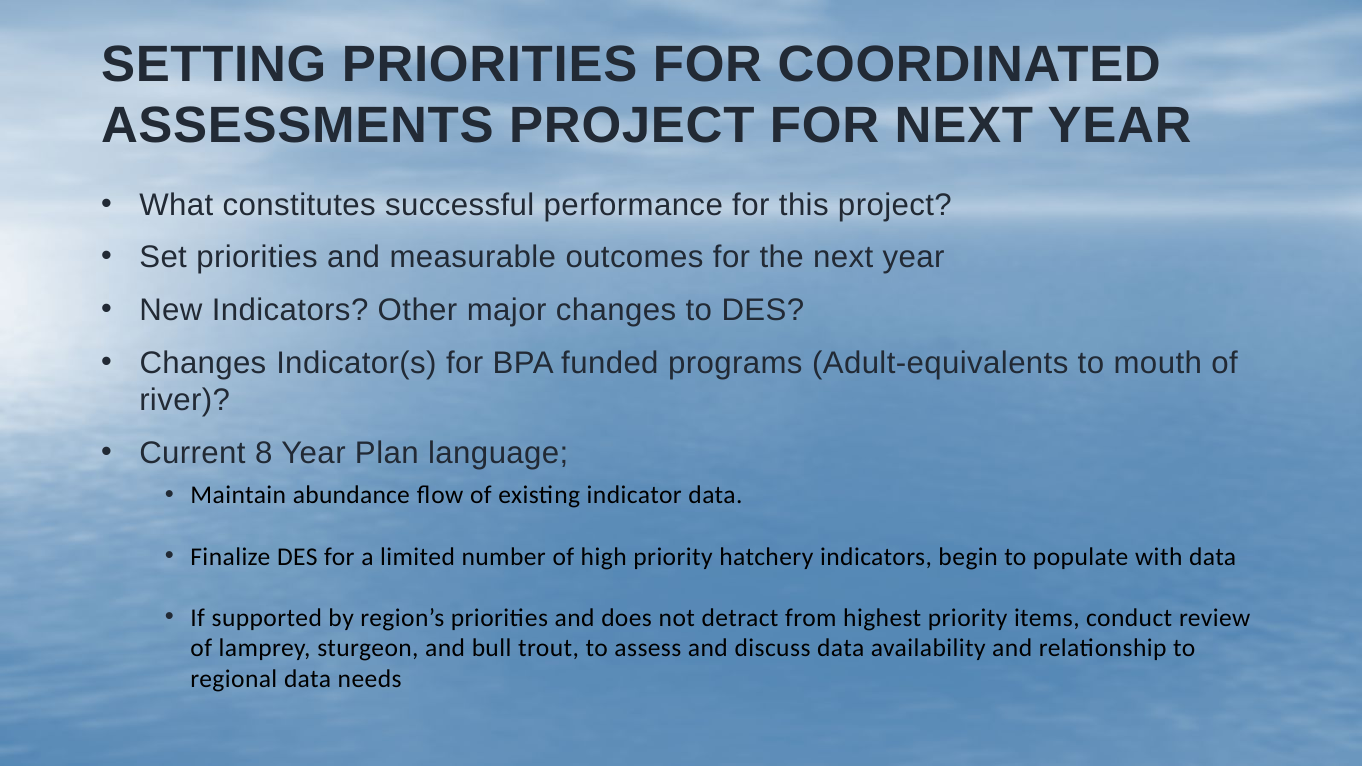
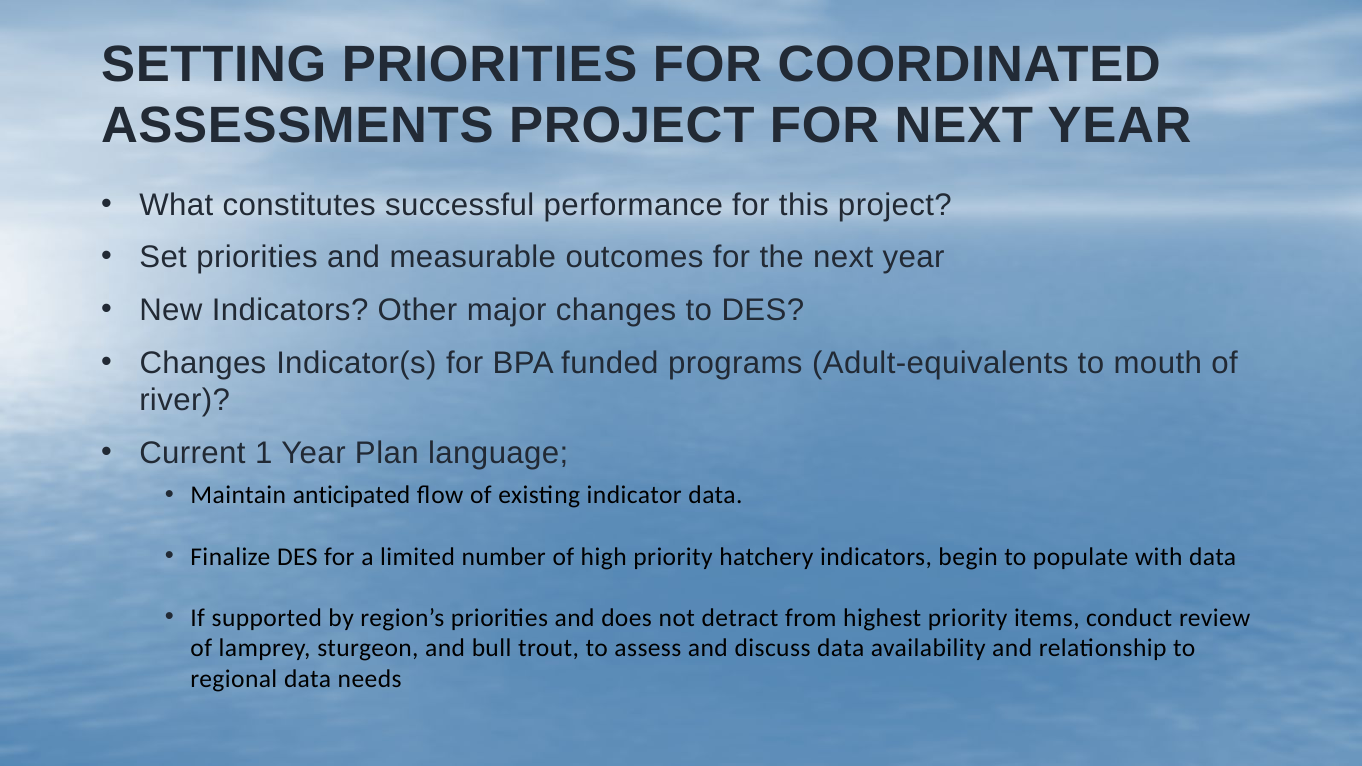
8: 8 -> 1 (264, 453)
abundance: abundance -> anticipated (351, 495)
